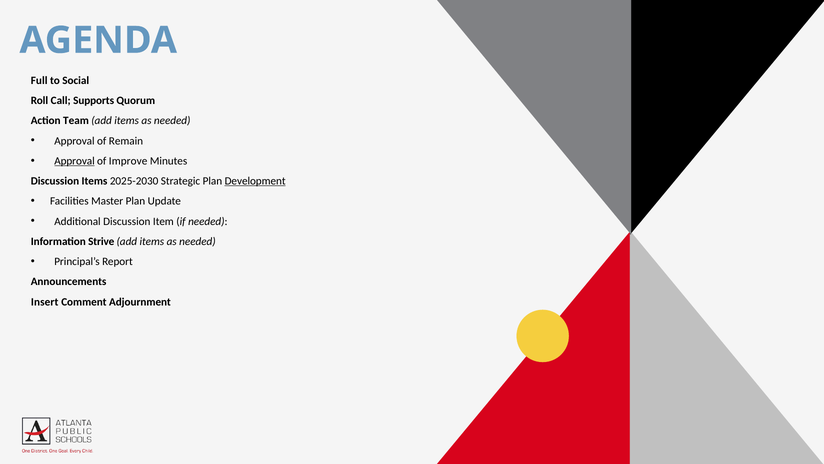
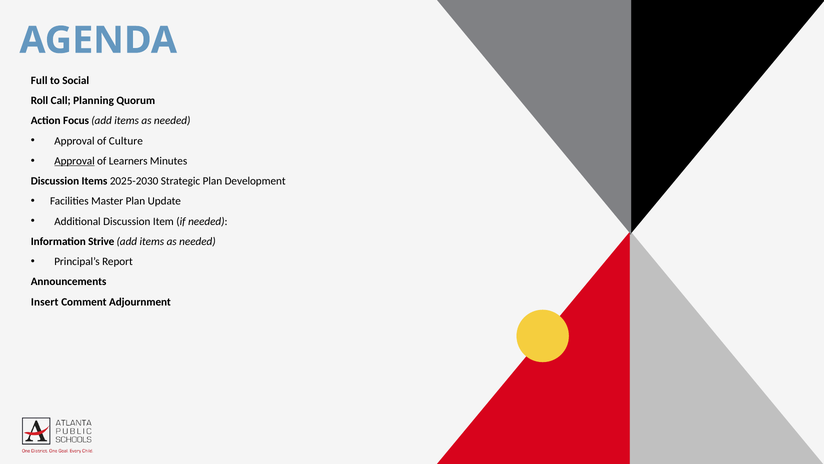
Supports: Supports -> Planning (94, 101)
Team: Team -> Focus (76, 121)
Remain: Remain -> Culture (126, 141)
Improve: Improve -> Learners (128, 161)
Development underline: present -> none (255, 181)
